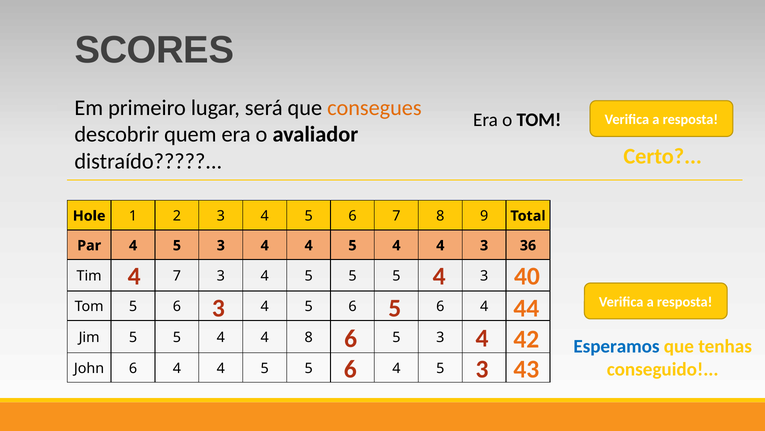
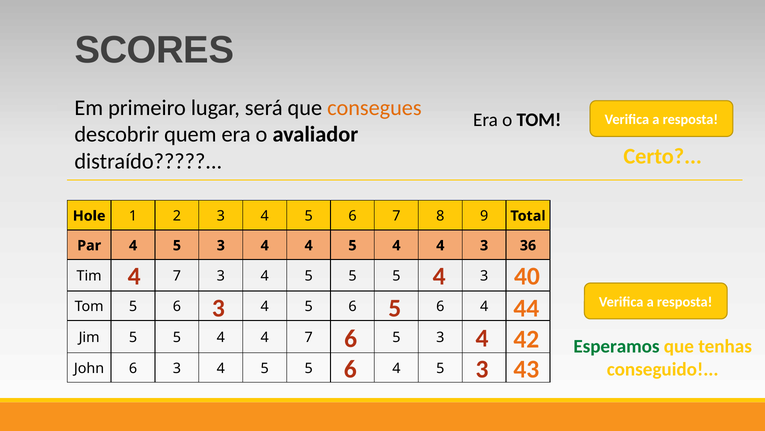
4 8: 8 -> 7 (309, 337)
Esperamos colour: blue -> green (616, 346)
John 6 4: 4 -> 3 (177, 368)
